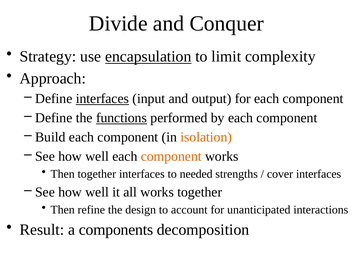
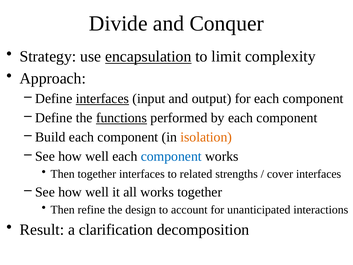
component colour: orange -> blue (171, 156)
needed: needed -> related (196, 174)
components: components -> clarification (116, 229)
